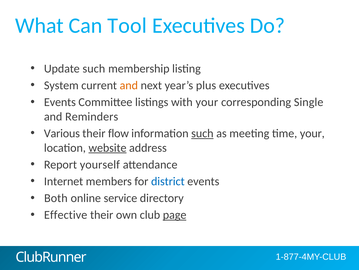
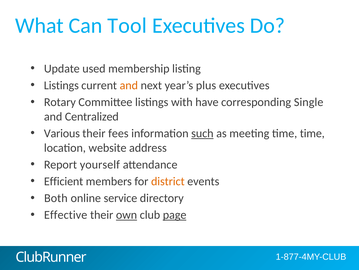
Update such: such -> used (94, 68)
System: System -> Listings (61, 85)
Events: Events -> Rotary (60, 102)
with your: your -> have (207, 102)
Reminders: Reminders -> Centralized (92, 116)
flow: flow -> fees (118, 133)
time your: your -> time (312, 133)
website underline: present -> none (108, 147)
Internet: Internet -> Efficient (64, 181)
district colour: blue -> orange (168, 181)
own underline: none -> present (127, 214)
